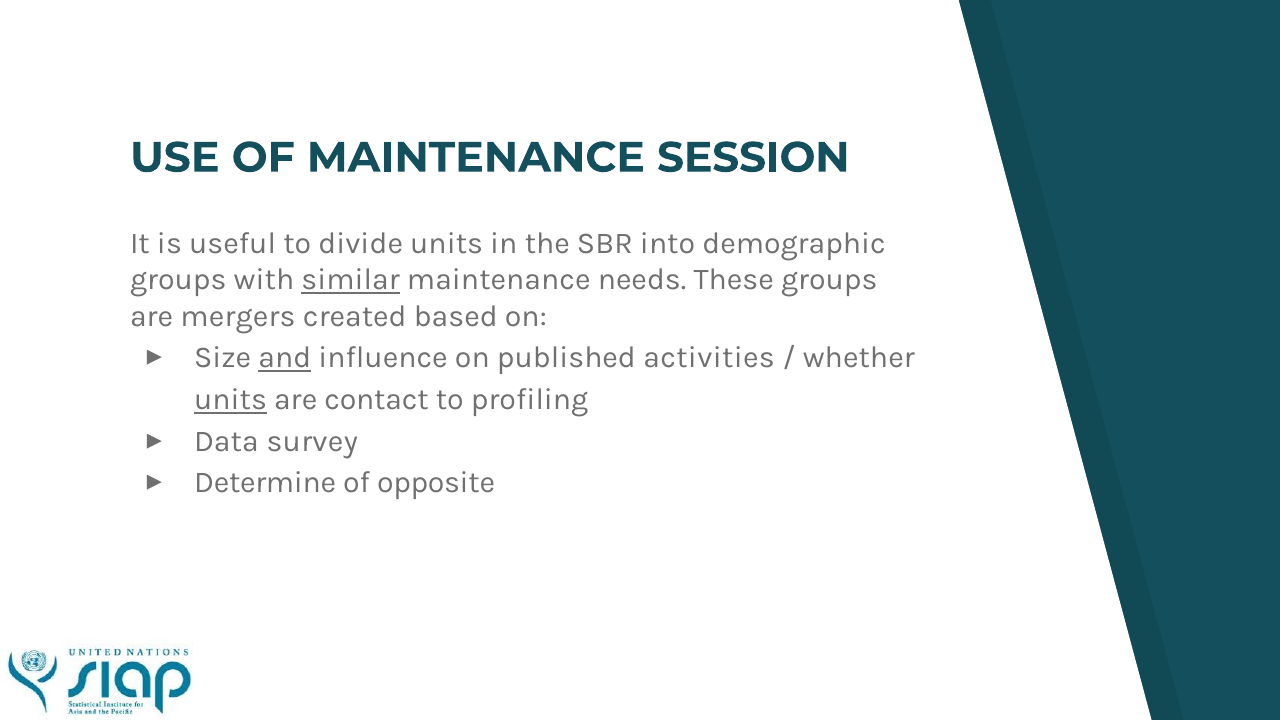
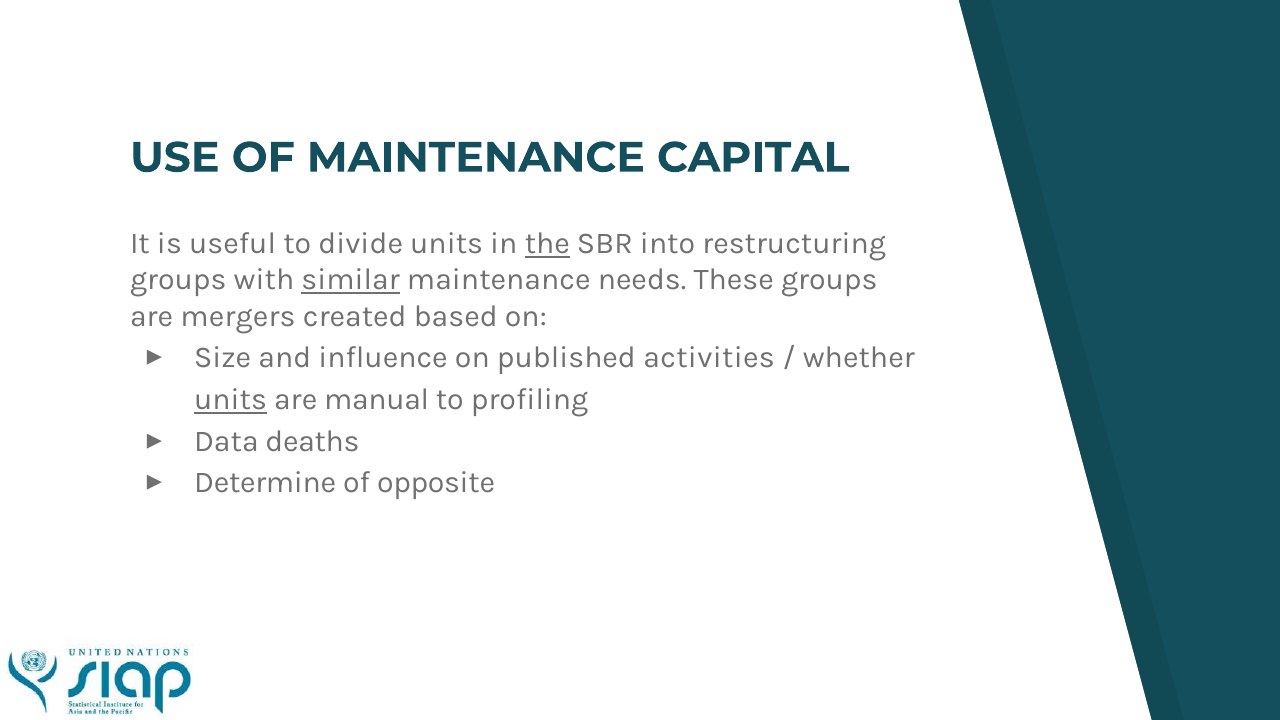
SESSION: SESSION -> CAPITAL (753, 158)
the underline: none -> present (547, 244)
demographic: demographic -> restructuring (794, 244)
and underline: present -> none (285, 358)
contact: contact -> manual (377, 400)
survey: survey -> deaths (312, 441)
